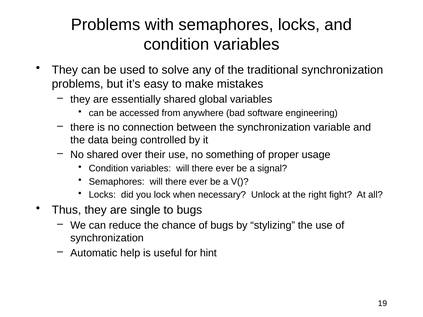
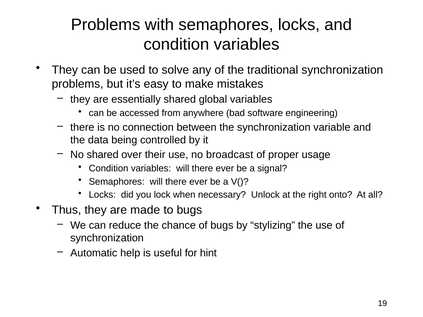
something: something -> broadcast (230, 155)
fight: fight -> onto (341, 195)
single: single -> made (145, 210)
